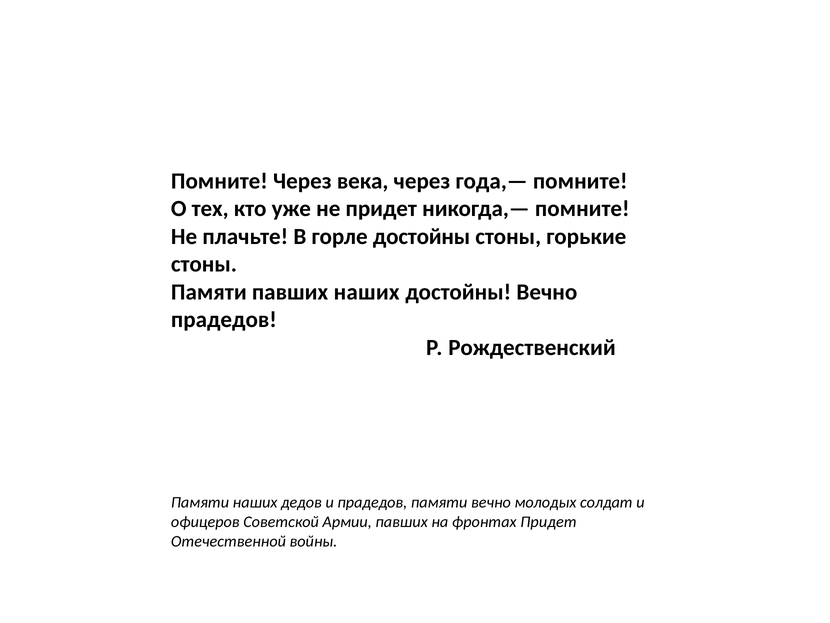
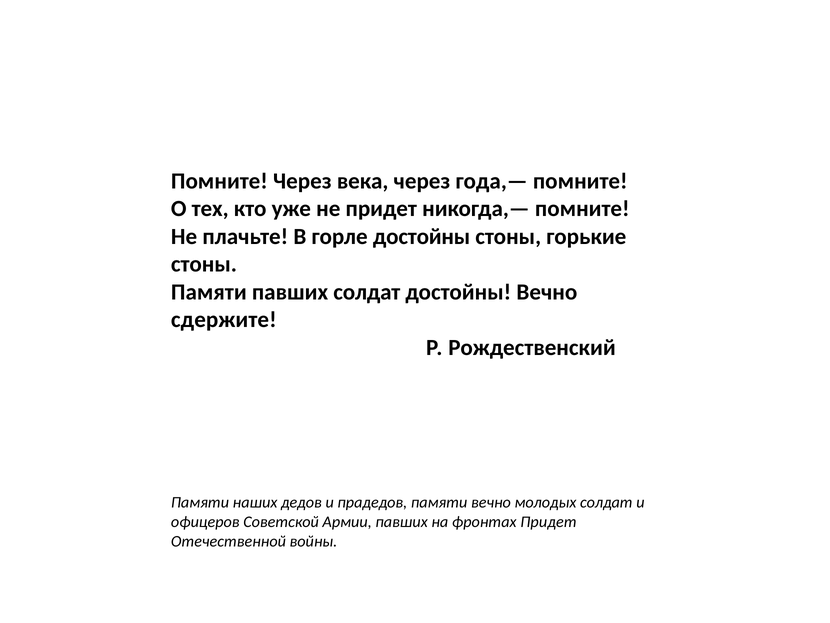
павших наших: наших -> солдат (367, 292)
прадедов: прадедов -> сдержите (224, 319)
